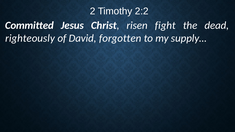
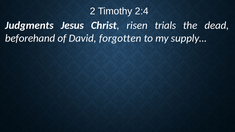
2:2: 2:2 -> 2:4 (142, 11)
Committed: Committed -> Judgments (29, 25)
fight: fight -> trials (165, 25)
righteously: righteously -> beforehand (30, 38)
